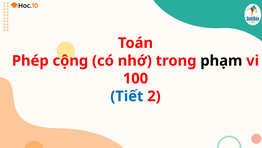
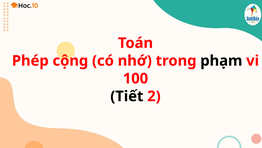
Tiết colour: blue -> black (127, 96)
